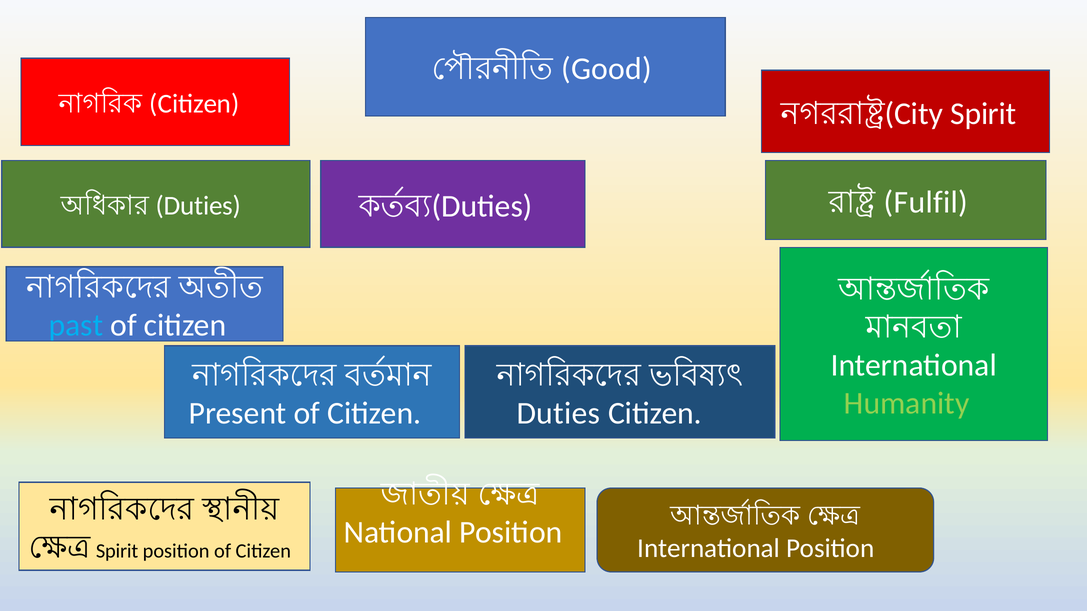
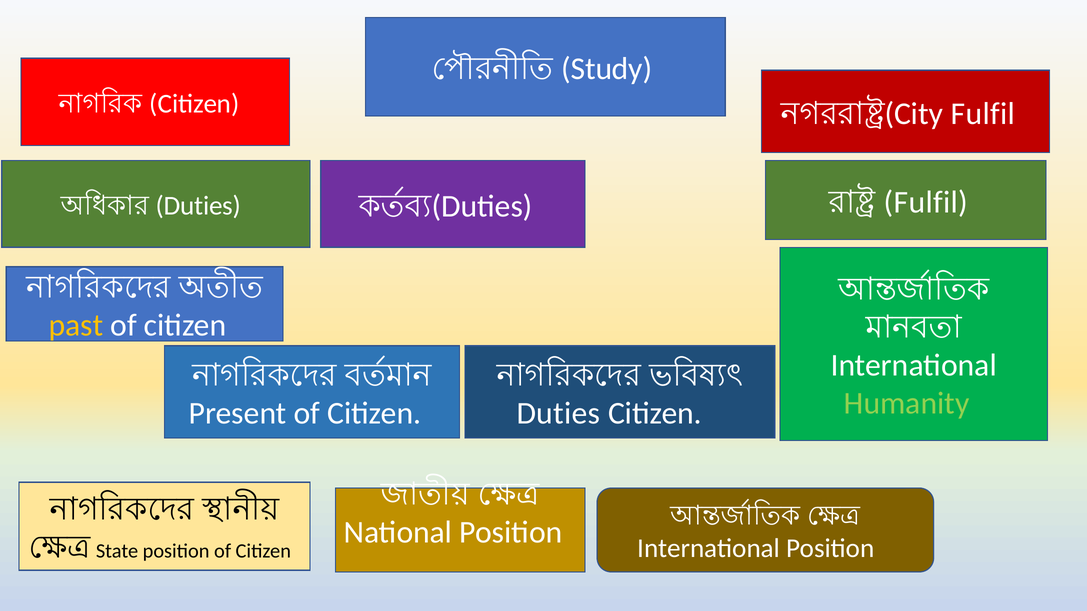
Good: Good -> Study (607, 69)
Spirit: Spirit -> Fulfil (983, 114)
past colour: light blue -> yellow (76, 325)
Spirit: Spirit -> State (117, 552)
